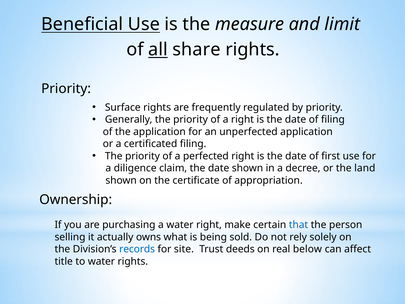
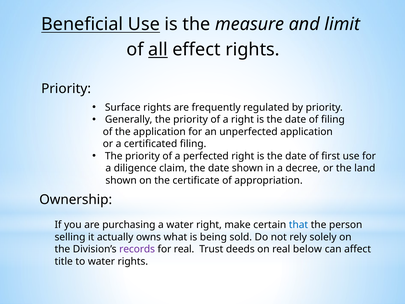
share: share -> effect (197, 49)
records colour: blue -> purple (137, 249)
for site: site -> real (184, 249)
